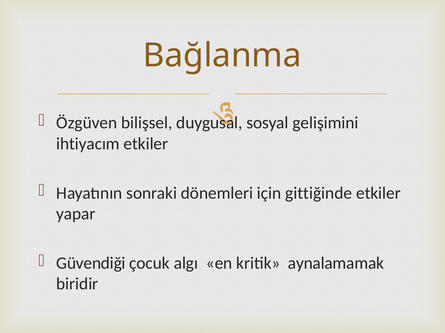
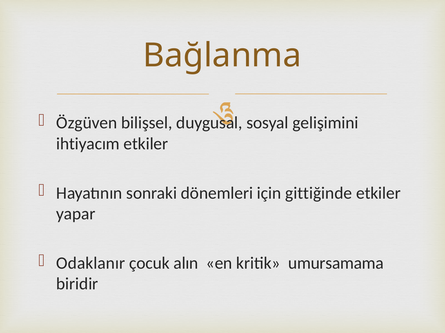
Güvendiği: Güvendiği -> Odaklanır (91, 264)
algı: algı -> alın (186, 264)
aynalamamak: aynalamamak -> umursamama (336, 264)
